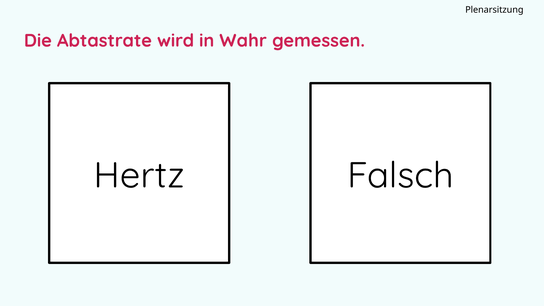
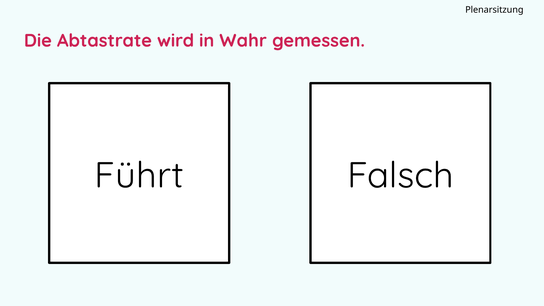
Hertz: Hertz -> Führt (139, 176)
